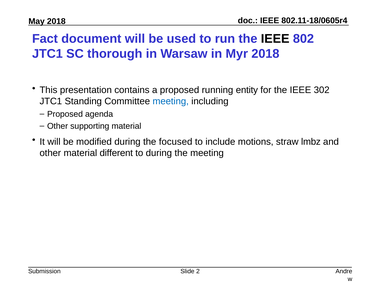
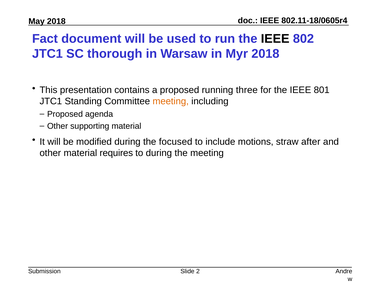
entity: entity -> three (247, 90)
302: 302 -> 801 (322, 90)
meeting colour: blue -> orange (171, 101)
lmbz: lmbz -> after (311, 142)
different: different -> requires (116, 153)
